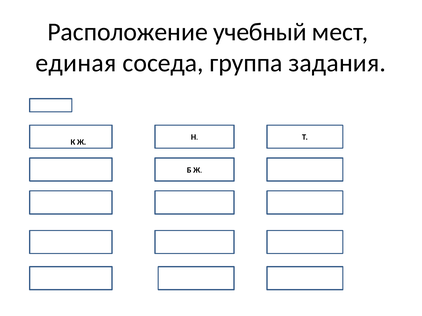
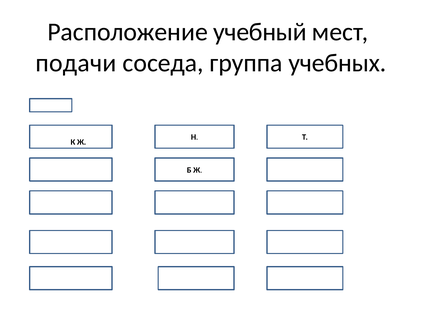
единая: единая -> подачи (76, 63)
задания: задания -> учебных (337, 63)
